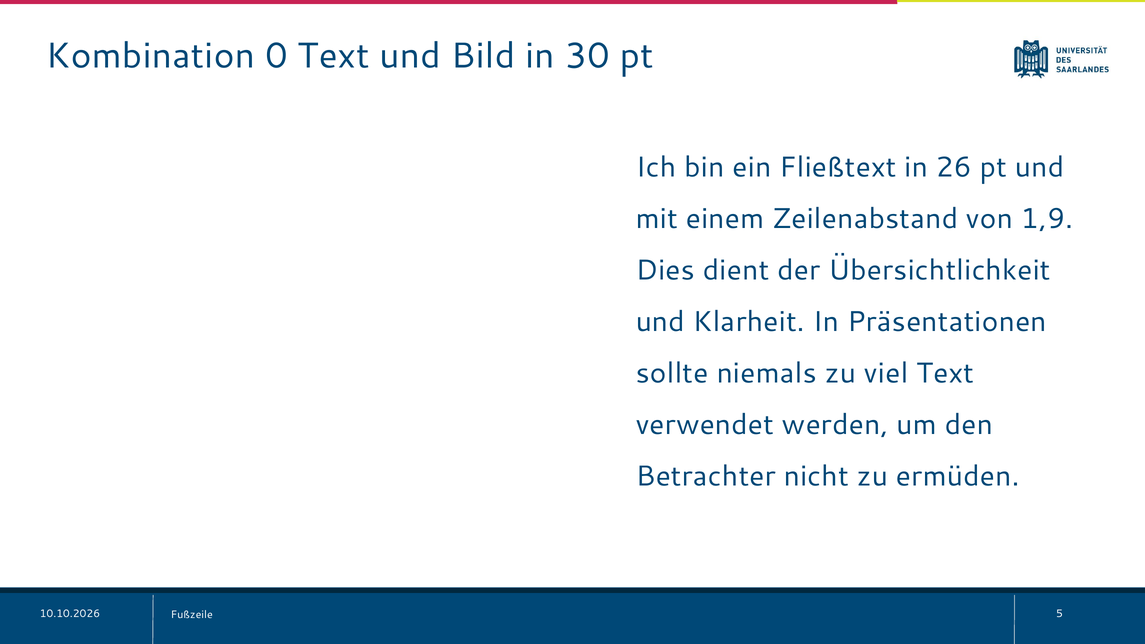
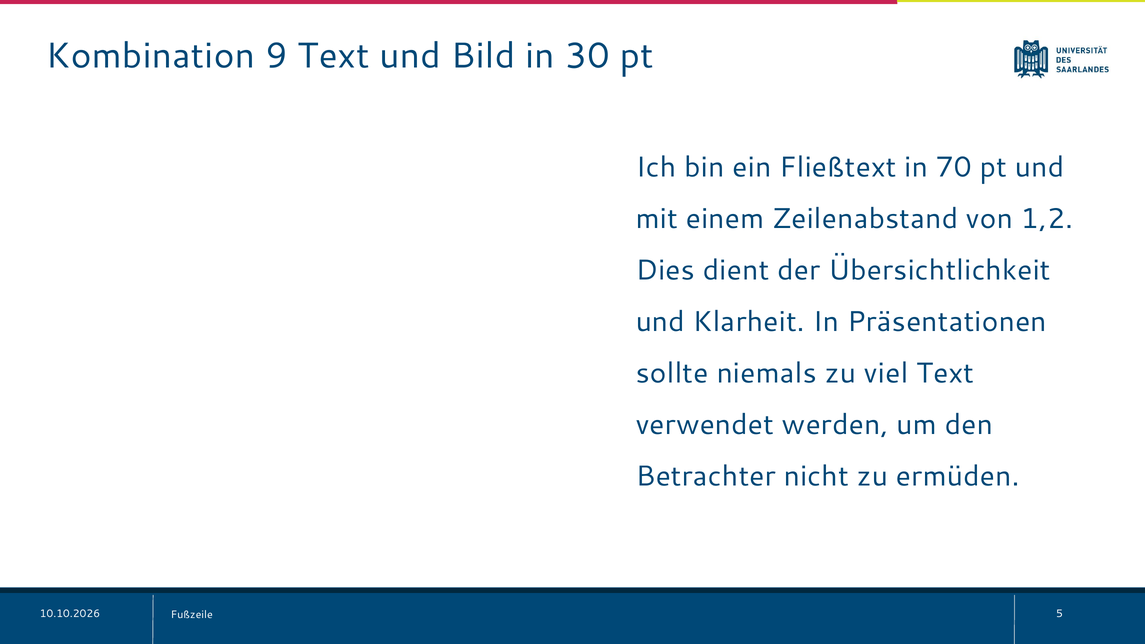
0: 0 -> 9 (276, 56)
26: 26 -> 70 (954, 167)
1,9: 1,9 -> 1,2 (1047, 219)
